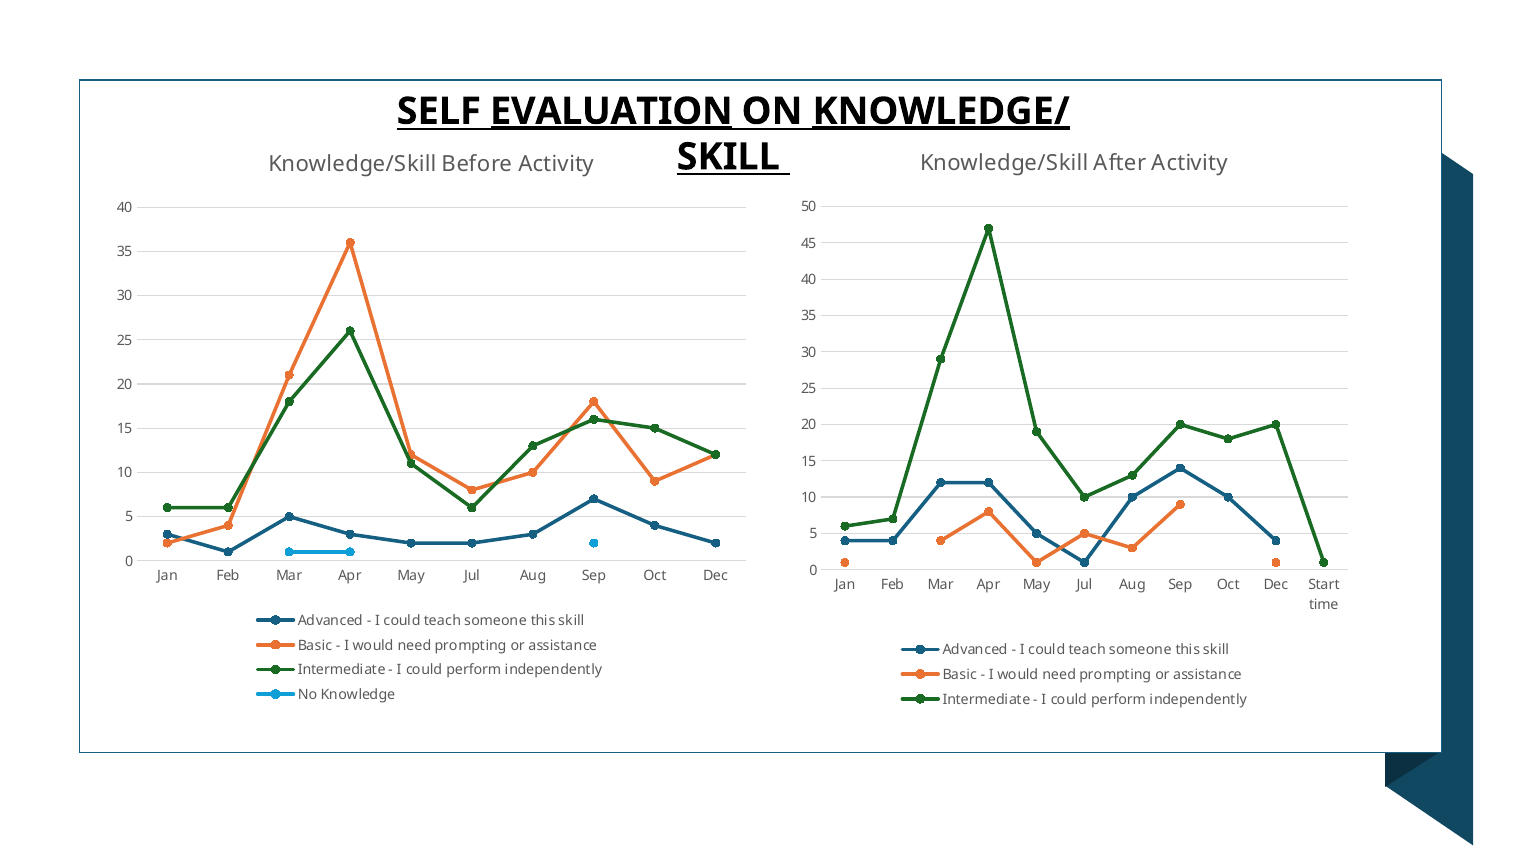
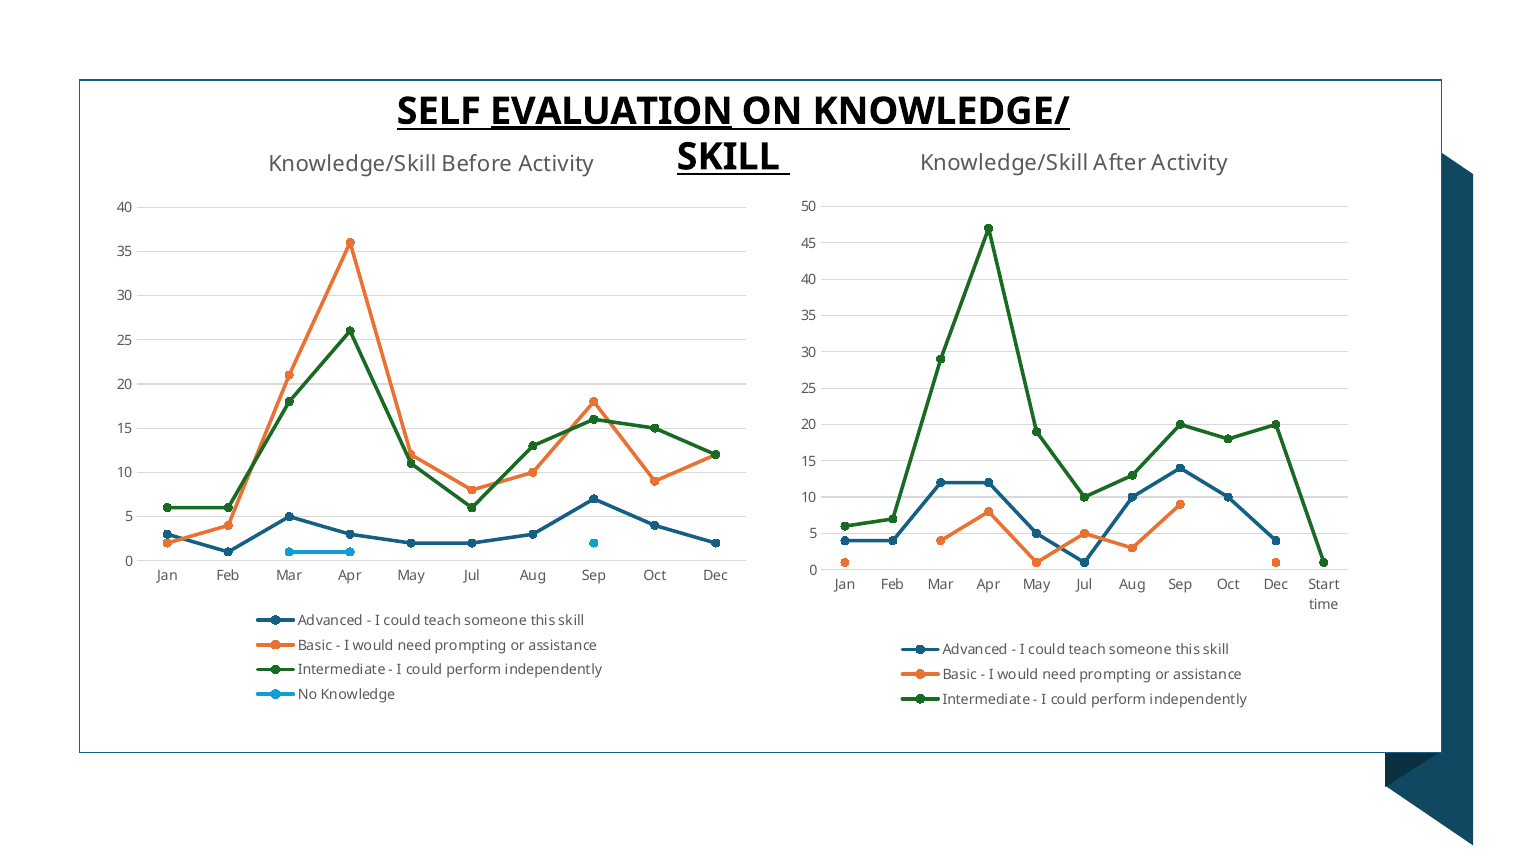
KNOWLEDGE/ underline: present -> none (941, 111)
